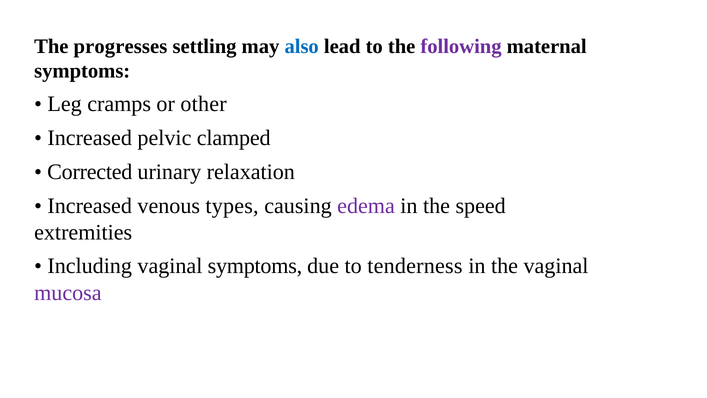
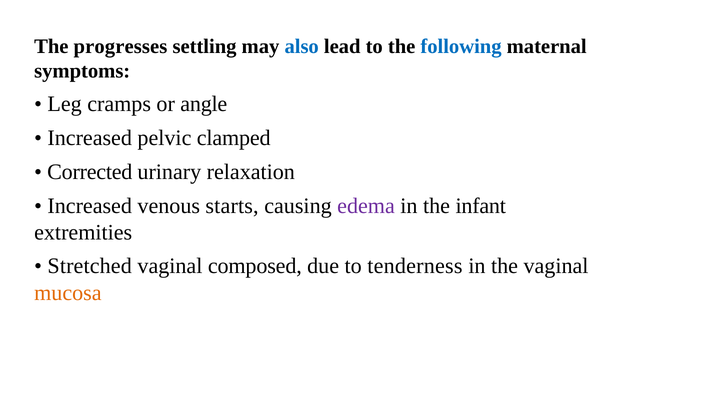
following colour: purple -> blue (461, 46)
other: other -> angle (204, 104)
types: types -> starts (232, 206)
speed: speed -> infant (481, 206)
Including: Including -> Stretched (90, 266)
vaginal symptoms: symptoms -> composed (255, 266)
mucosa colour: purple -> orange (68, 292)
